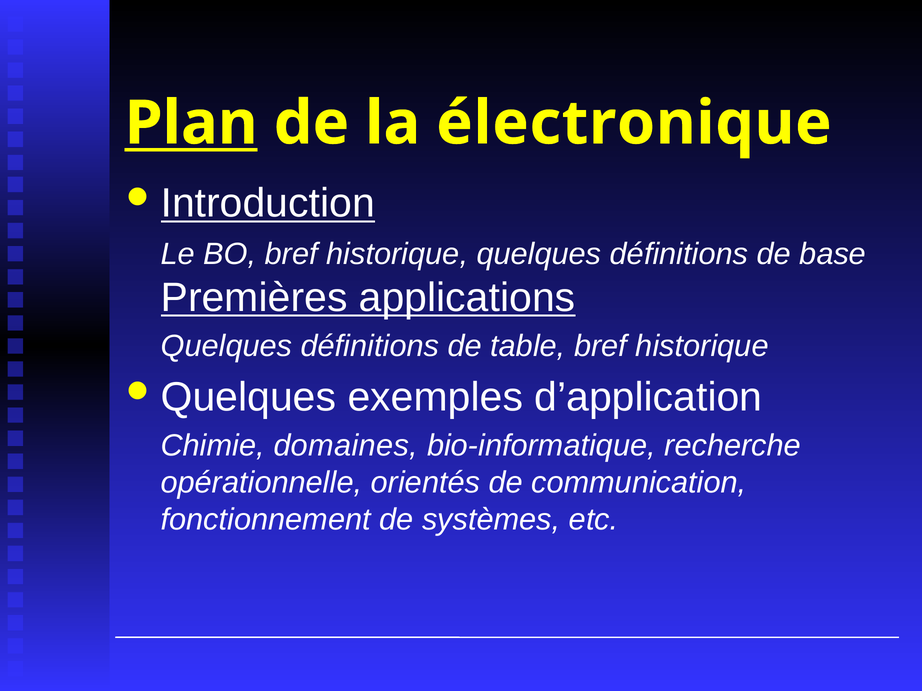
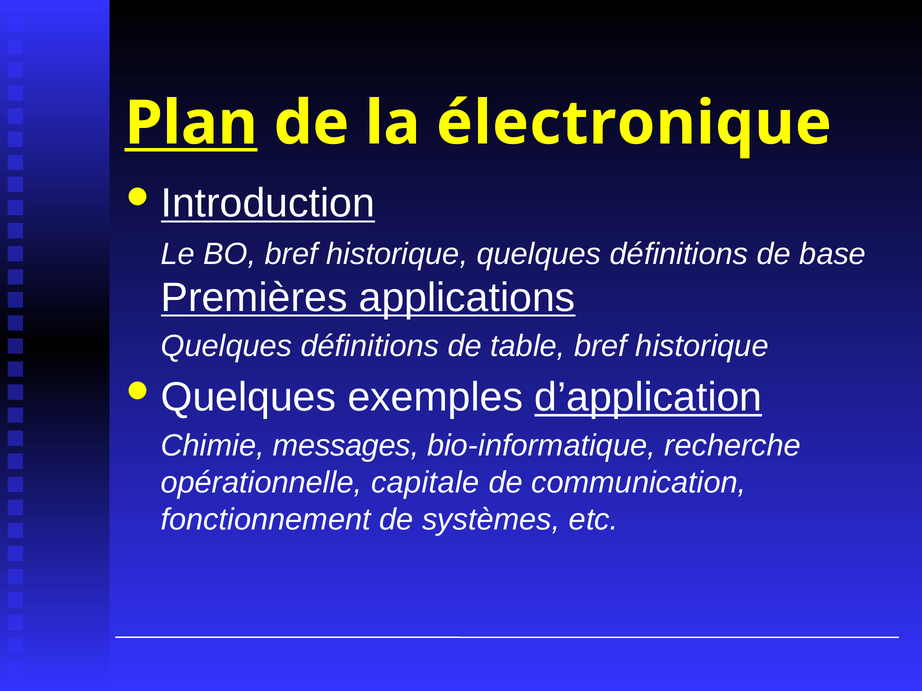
d’application underline: none -> present (648, 398)
domaines: domaines -> messages (346, 446)
orientés: orientés -> capitale (425, 483)
